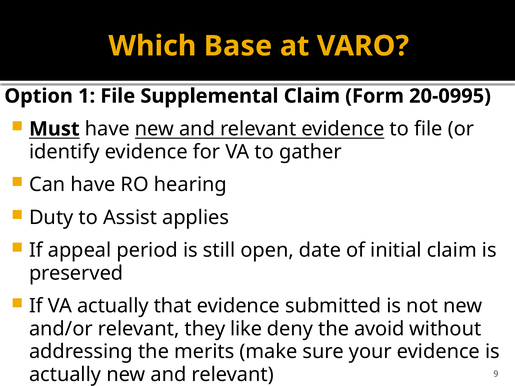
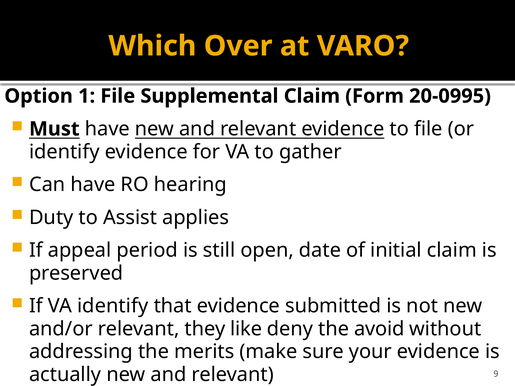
Base: Base -> Over (238, 46)
VA actually: actually -> identify (113, 306)
